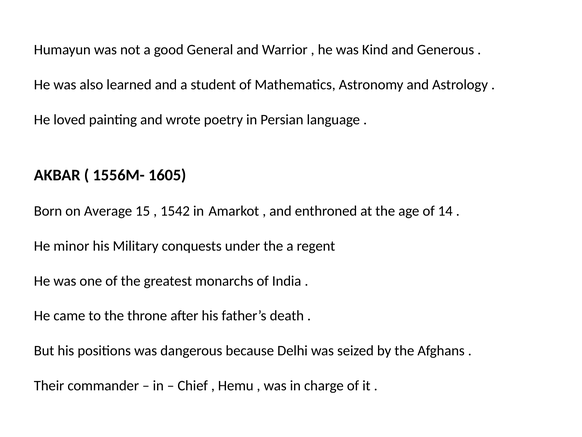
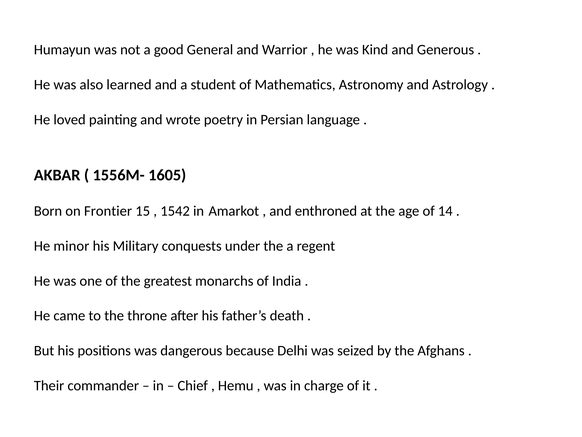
Average: Average -> Frontier (108, 211)
